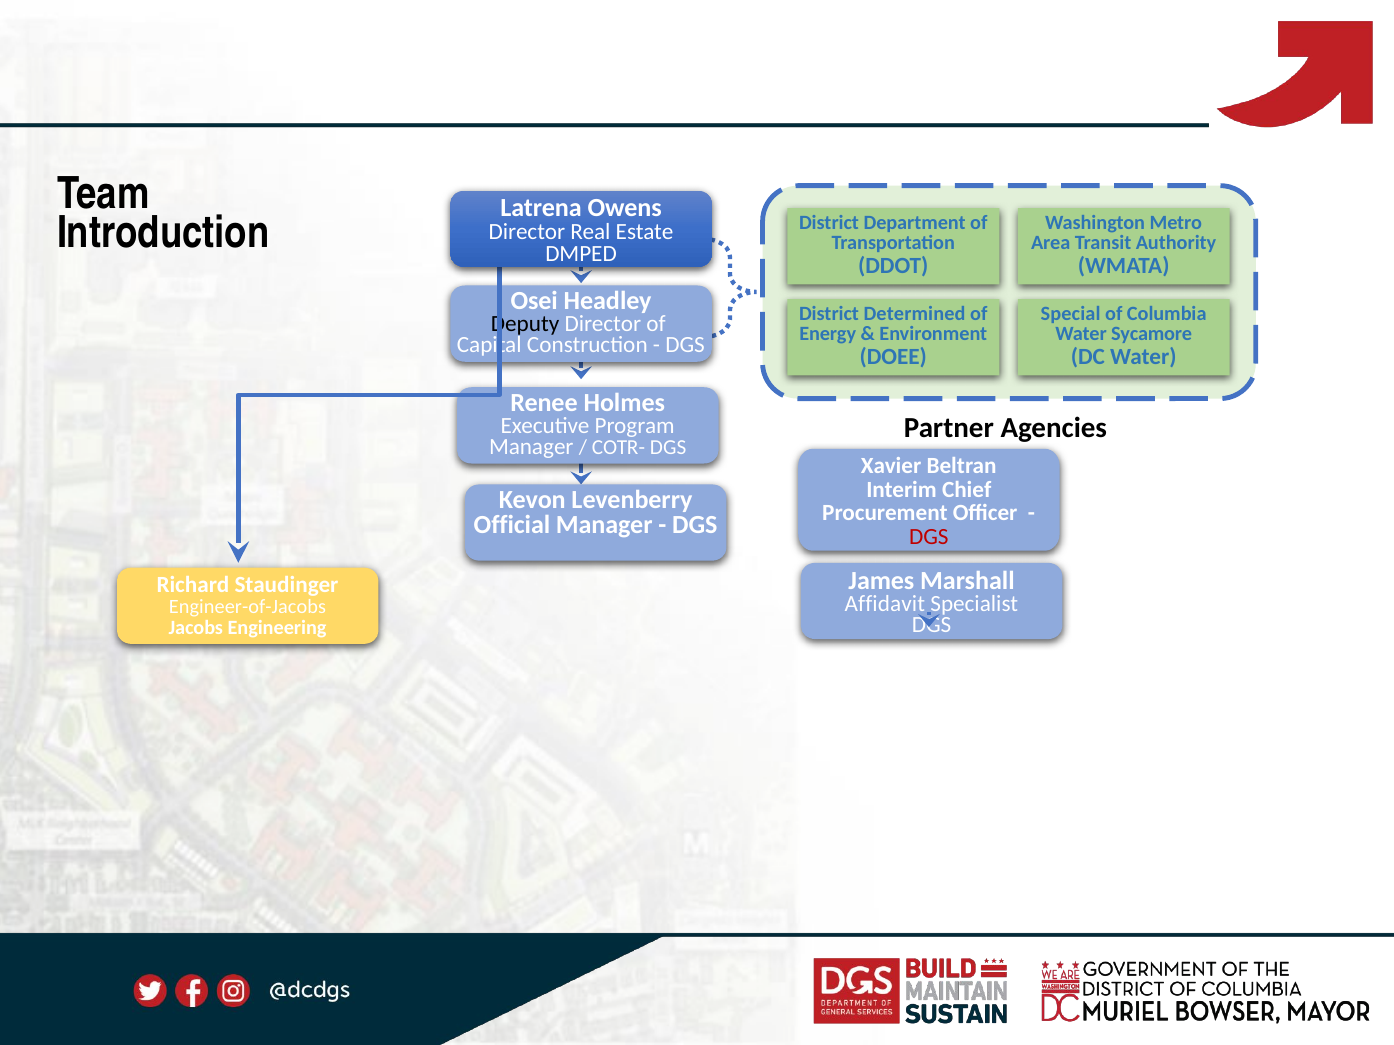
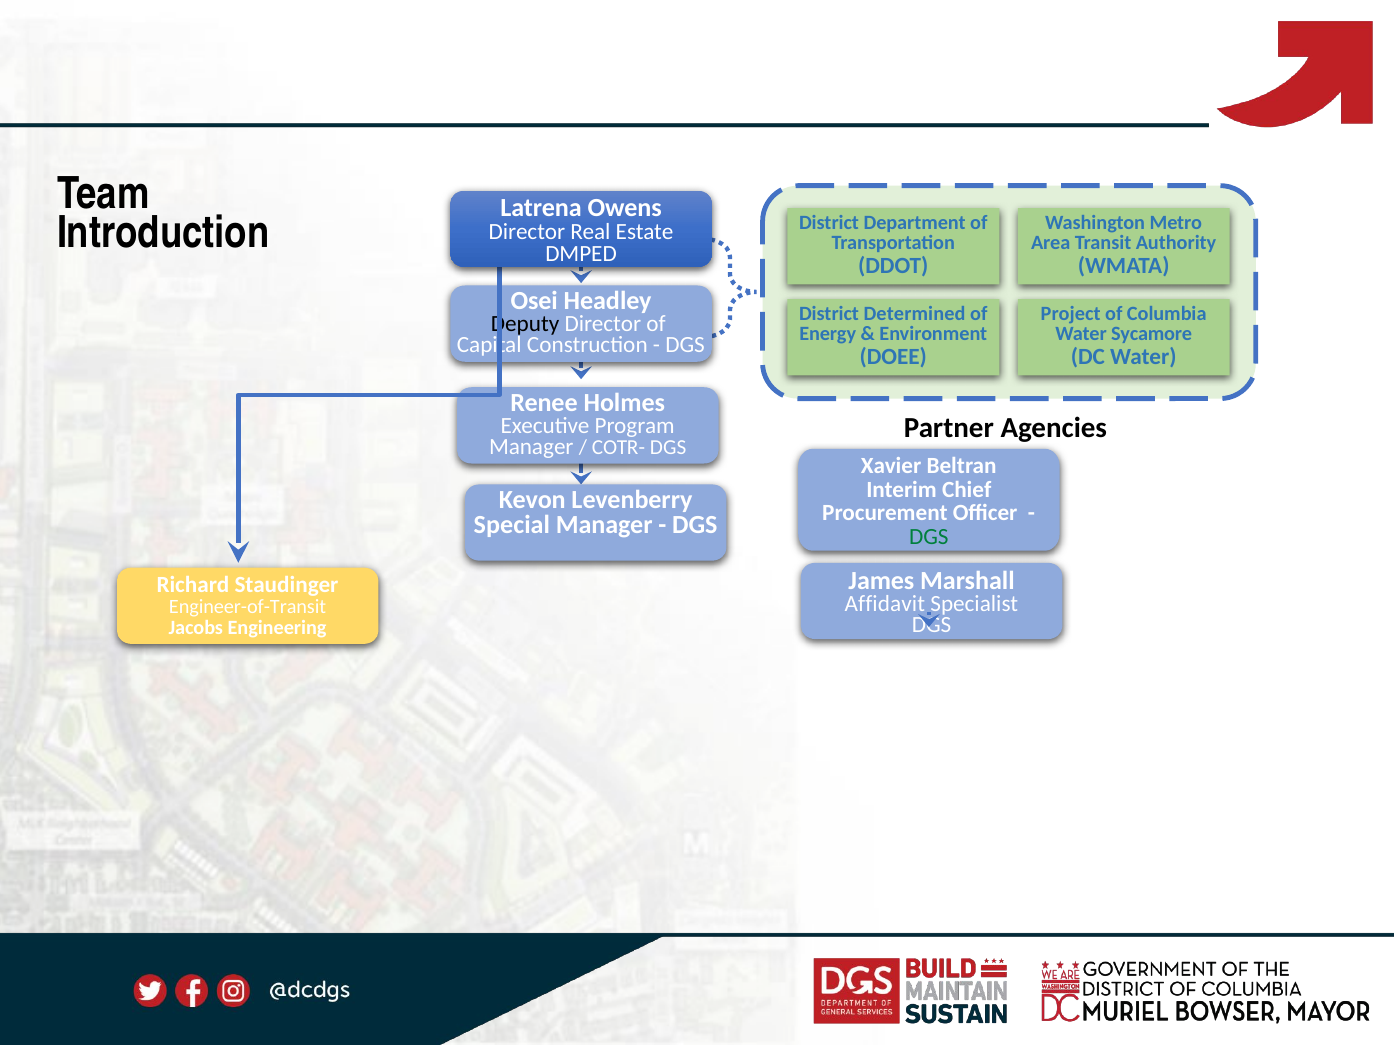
Special: Special -> Project (1071, 314)
Official: Official -> Special (512, 525)
DGS colour: red -> green (929, 537)
Engineer-of-Jacobs: Engineer-of-Jacobs -> Engineer-of-Transit (248, 607)
